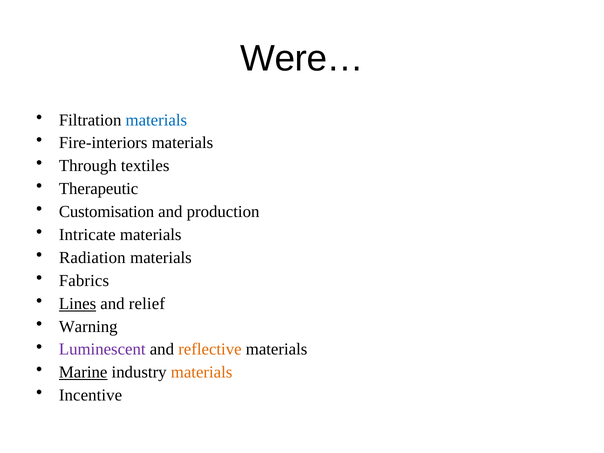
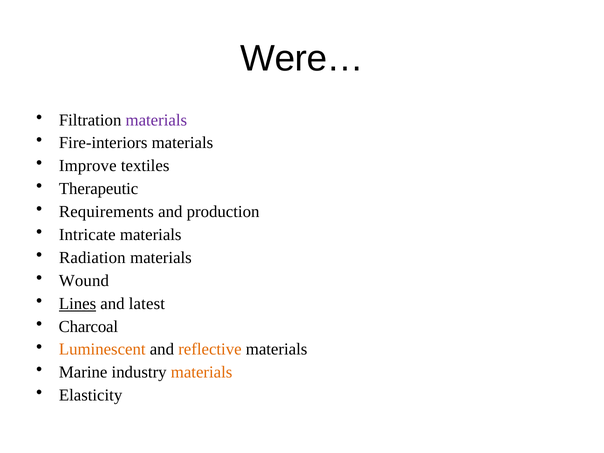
materials colour: blue -> purple (156, 120)
Through: Through -> Improve (88, 166)
Customisation: Customisation -> Requirements (106, 212)
Fabrics: Fabrics -> Wound (84, 281)
relief: relief -> latest (147, 304)
Warning: Warning -> Charcoal (88, 326)
Luminescent colour: purple -> orange (102, 349)
Marine underline: present -> none (83, 372)
Incentive: Incentive -> Elasticity (91, 395)
